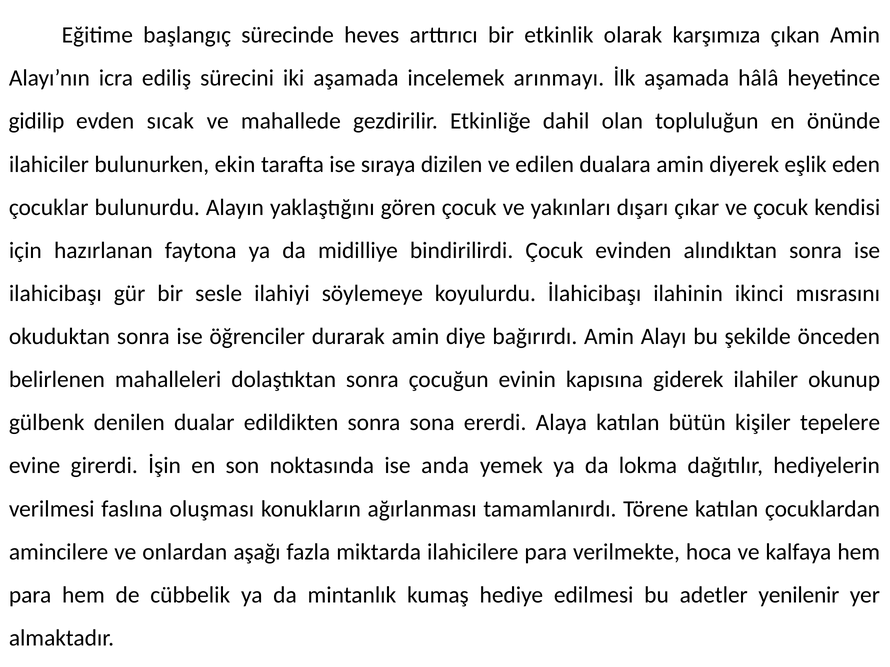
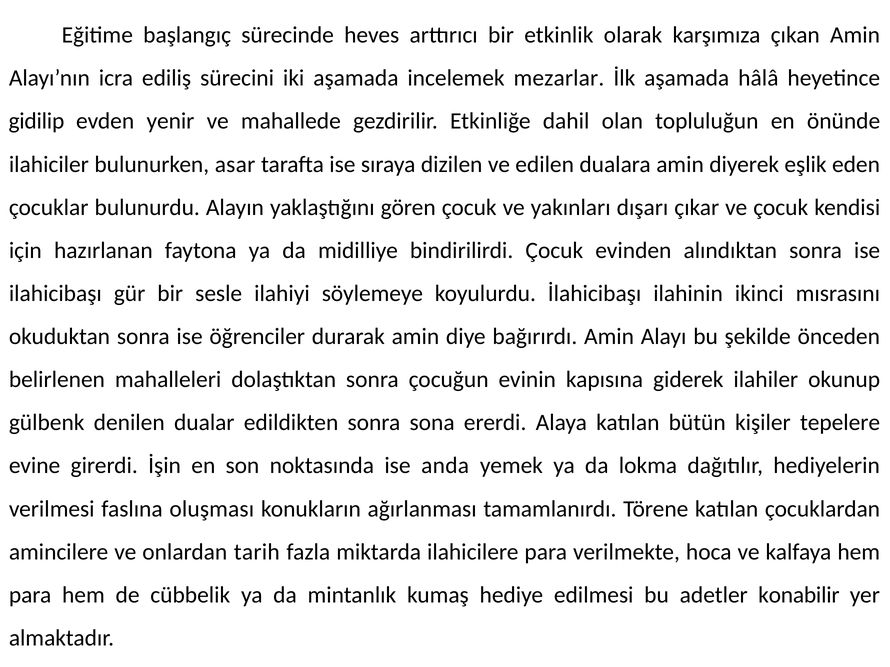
arınmayı: arınmayı -> mezarlar (559, 78)
sıcak: sıcak -> yenir (170, 121)
ekin: ekin -> asar (235, 164)
aşağı: aşağı -> tarih (257, 552)
yenilenir: yenilenir -> konabilir (799, 595)
